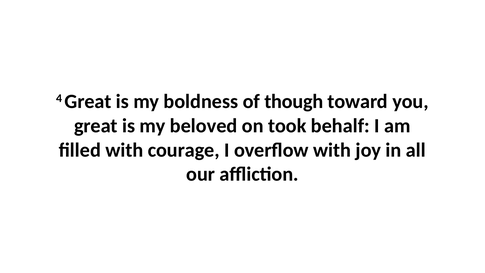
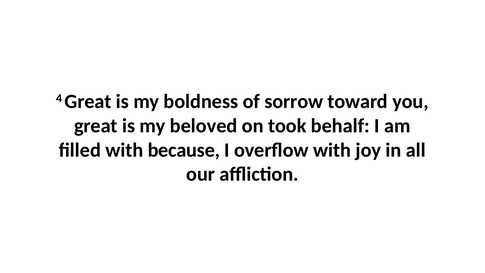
though: though -> sorrow (294, 101)
courage: courage -> because (184, 150)
